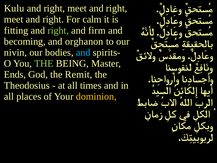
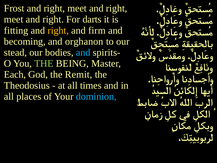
Kulu: Kulu -> Frost (14, 8)
calm: calm -> darts (92, 19)
right colour: light green -> yellow (58, 30)
nivin: nivin -> stead (15, 52)
Ends: Ends -> Each (15, 74)
dominion colour: yellow -> light blue (96, 96)
